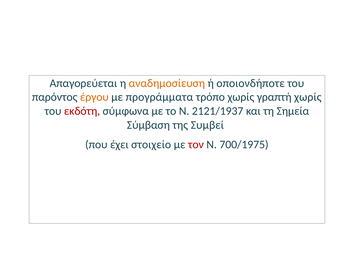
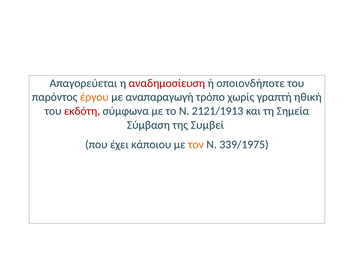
αναδημοσίευση colour: orange -> red (167, 83)
προγράμματα: προγράμματα -> αναπαραγωγή (159, 97)
γραπτή χωρίς: χωρίς -> ηθική (308, 97)
2121/1937: 2121/1937 -> 2121/1913 (218, 111)
στοιχείο: στοιχείο -> κάποιου (151, 145)
τον colour: red -> orange (196, 145)
700/1975: 700/1975 -> 339/1975 (244, 145)
